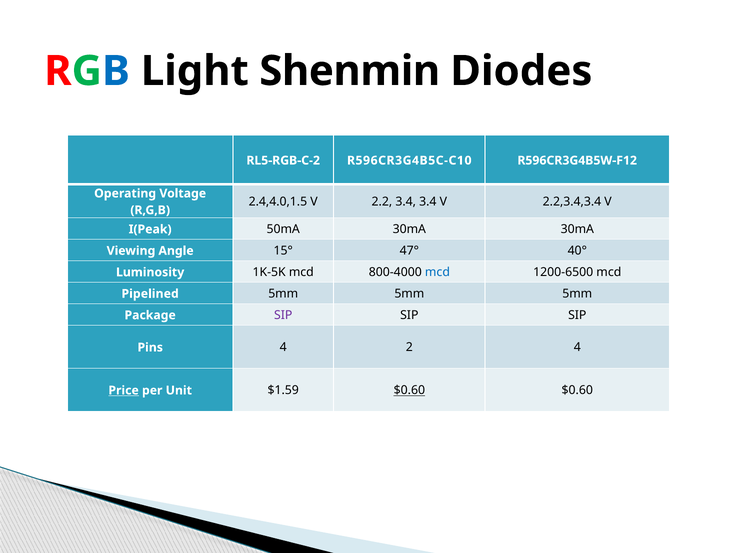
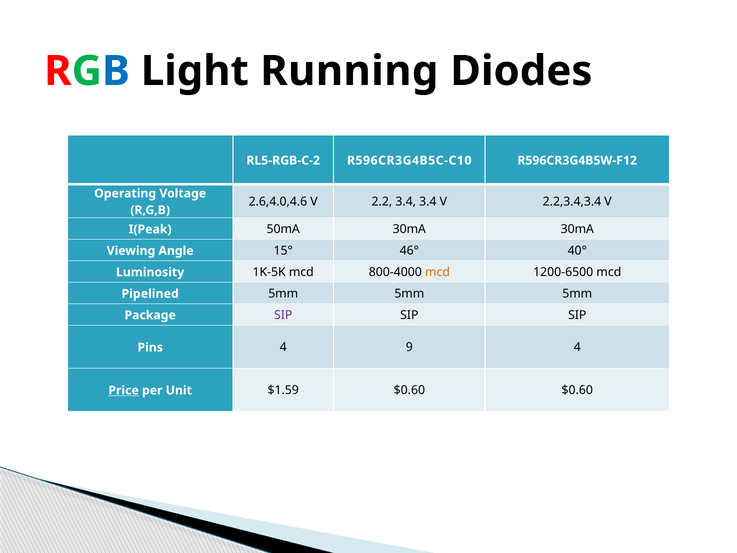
Shenmin: Shenmin -> Running (349, 71)
2.4,4.0,1.5: 2.4,4.0,1.5 -> 2.6,4.0,4.6 (278, 202)
47°: 47° -> 46° (409, 251)
mcd colour: blue -> orange (437, 272)
2: 2 -> 9 (409, 347)
$0.60 underline: present -> none (409, 390)
